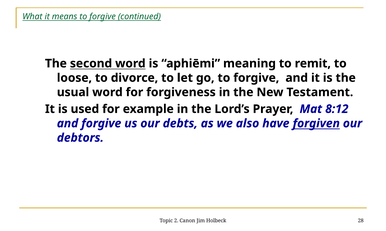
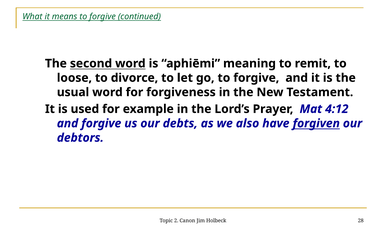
8:12: 8:12 -> 4:12 (337, 109)
